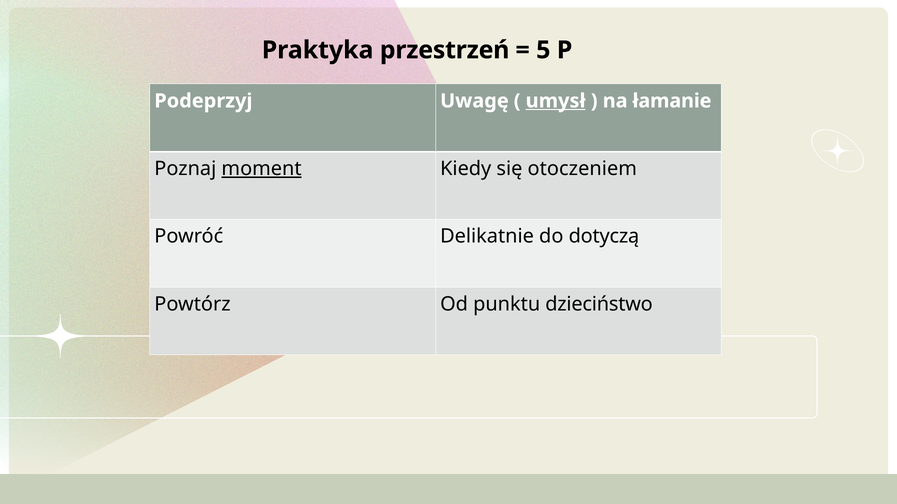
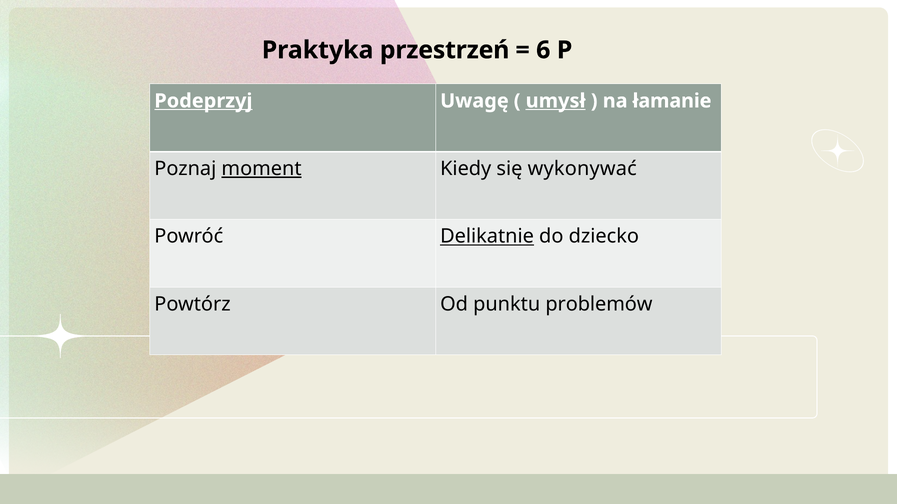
5: 5 -> 6 (543, 50)
Podeprzyj underline: none -> present (203, 101)
otoczeniem: otoczeniem -> wykonywać (582, 169)
Delikatnie underline: none -> present (487, 237)
dotyczą: dotyczą -> dziecko (604, 237)
dzieciństwo: dzieciństwo -> problemów (599, 304)
